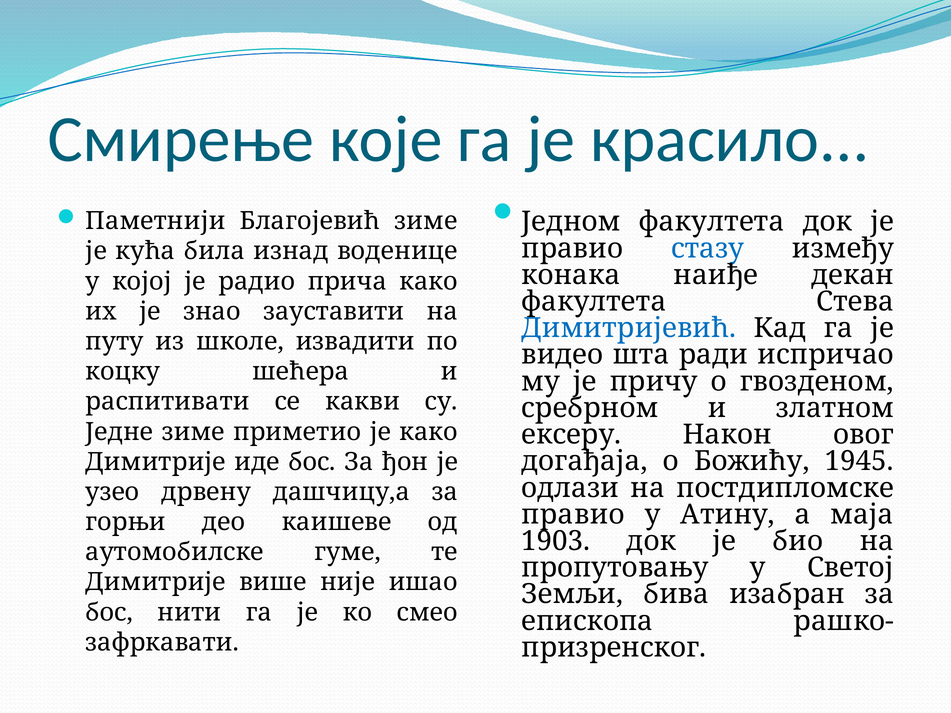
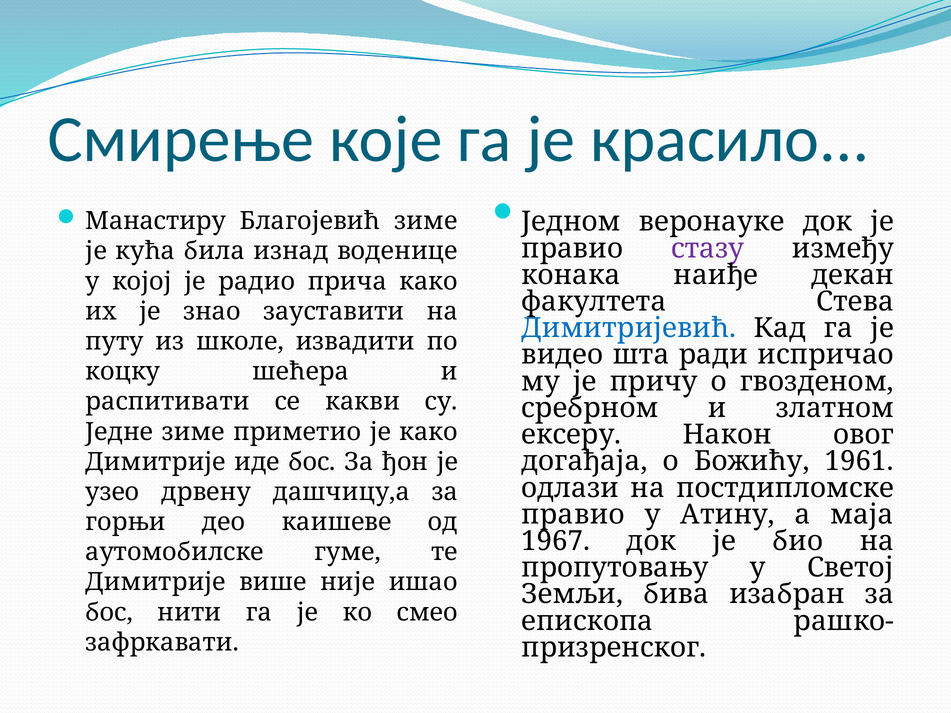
Једном факултета: факултета -> веронауке (712, 222)
Паметнији: Паметнији -> Манастиру (156, 221)
стазу colour: blue -> purple (708, 248)
1945: 1945 -> 1961 (859, 461)
1903: 1903 -> 1967 (556, 541)
